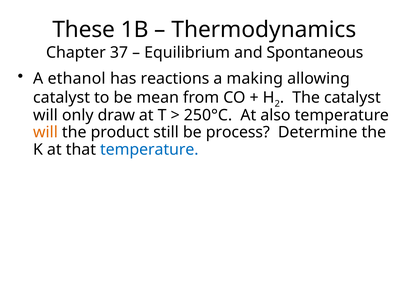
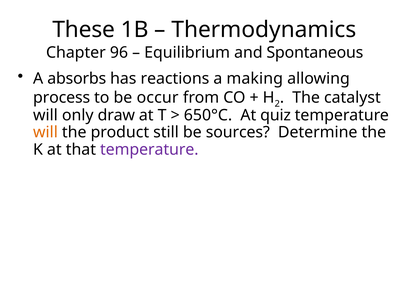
37: 37 -> 96 (119, 53)
ethanol: ethanol -> absorbs (77, 79)
catalyst: catalyst -> process (62, 98)
mean: mean -> occur (158, 98)
250°C: 250°C -> 650°C (208, 115)
also: also -> quiz (276, 115)
process: process -> sources (238, 133)
temperature colour: blue -> purple (149, 150)
